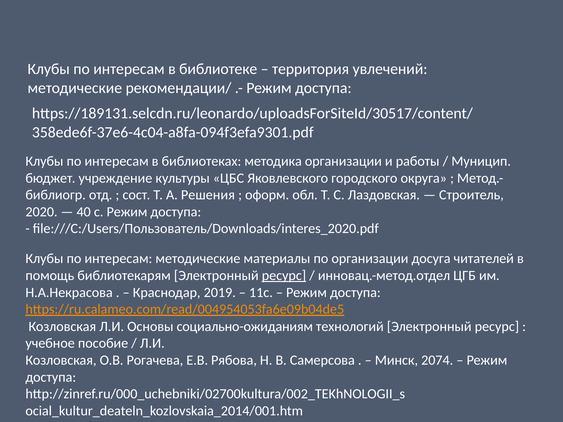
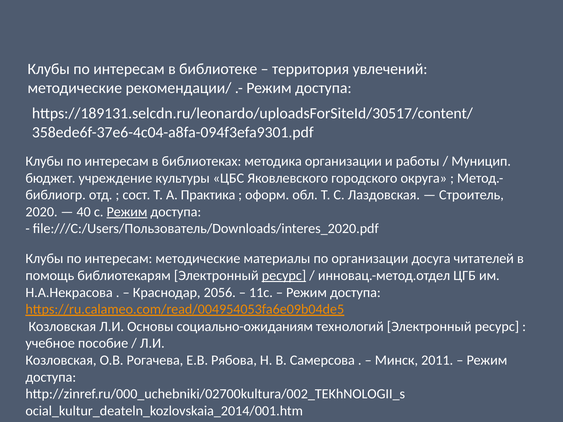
Решения: Решения -> Практика (208, 195)
Режим underline: none -> present (127, 212)
2019: 2019 -> 2056 (220, 293)
2074: 2074 -> 2011 (437, 360)
